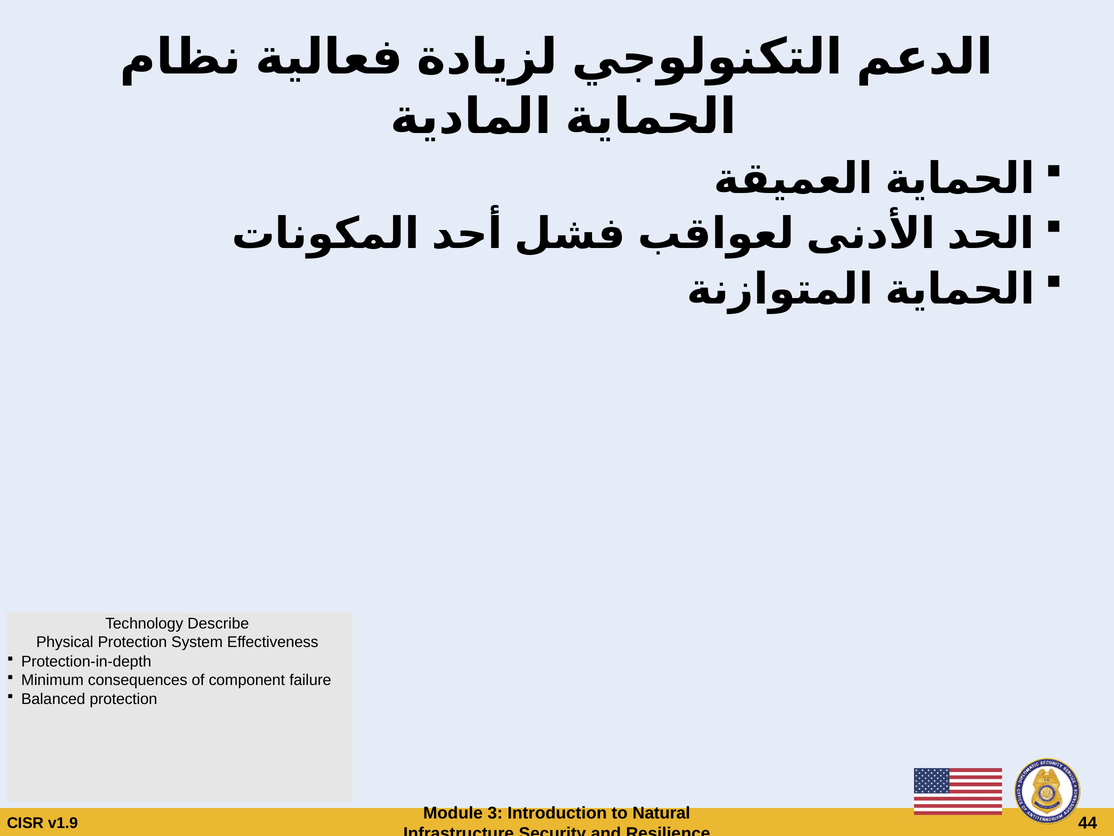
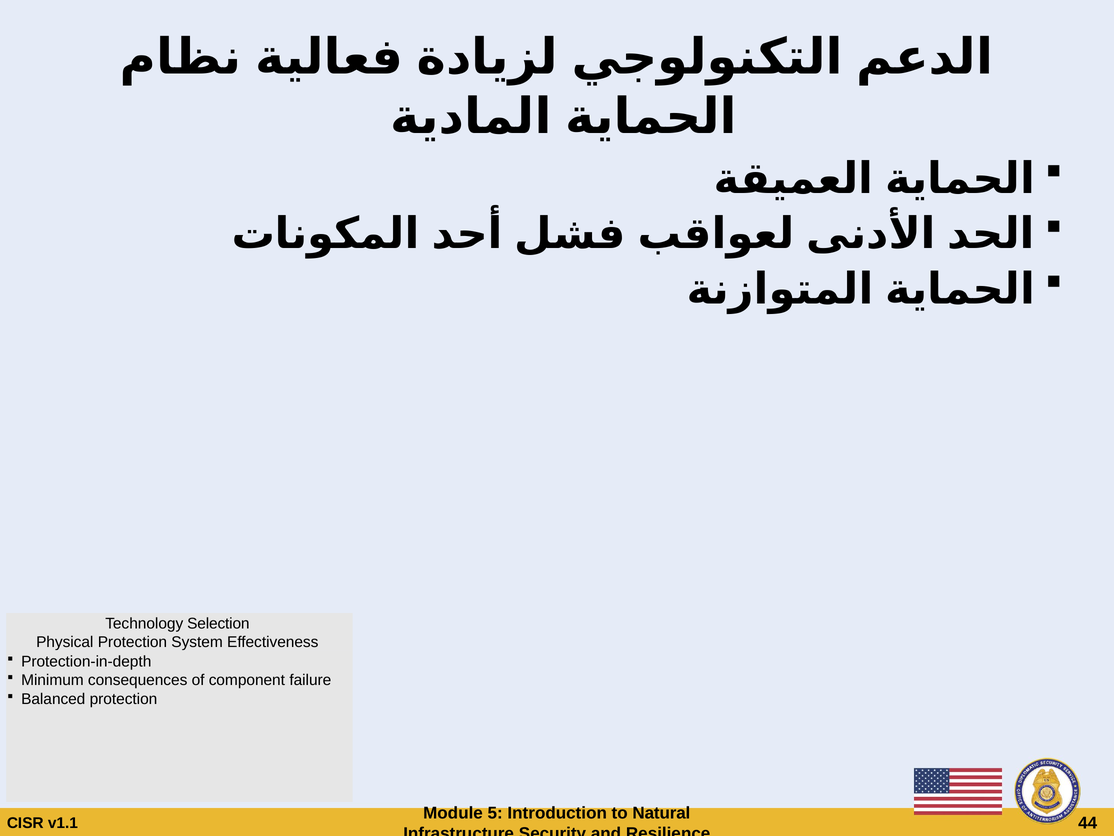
Describe: Describe -> Selection (218, 623)
3: 3 -> 5 (495, 813)
v1.9: v1.9 -> v1.1 (63, 823)
